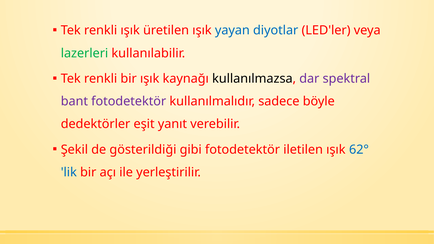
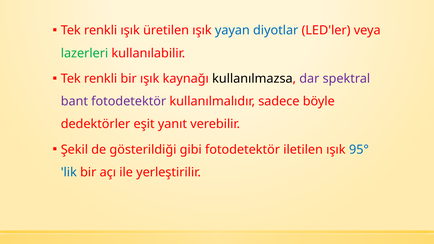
62°: 62° -> 95° (359, 150)
